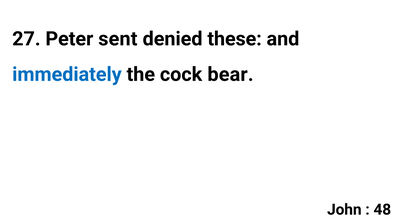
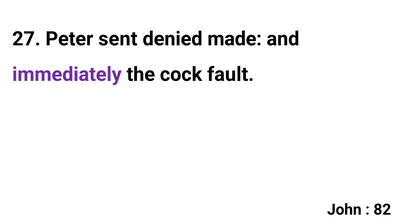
these: these -> made (235, 39)
immediately colour: blue -> purple (67, 74)
bear: bear -> fault (231, 74)
48: 48 -> 82 (382, 210)
